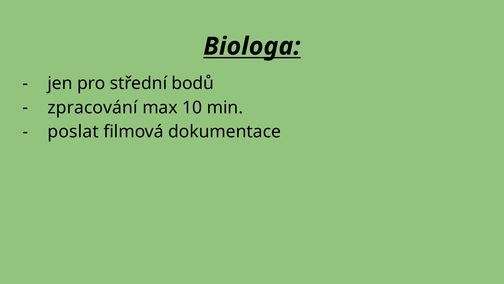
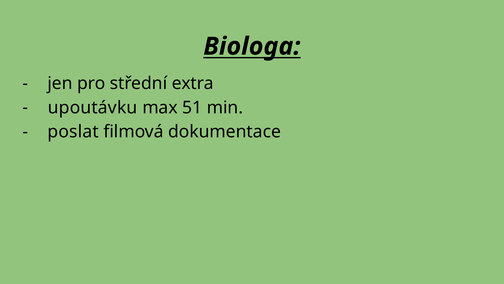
bodů: bodů -> extra (193, 83)
zpracování: zpracování -> upoutávku (93, 108)
10: 10 -> 51 (192, 108)
